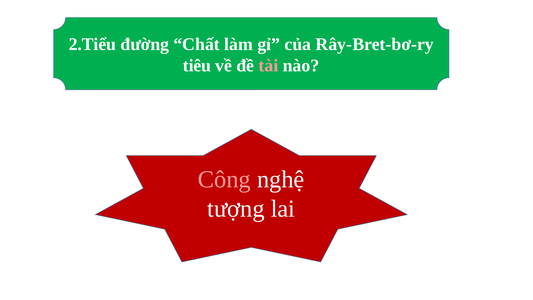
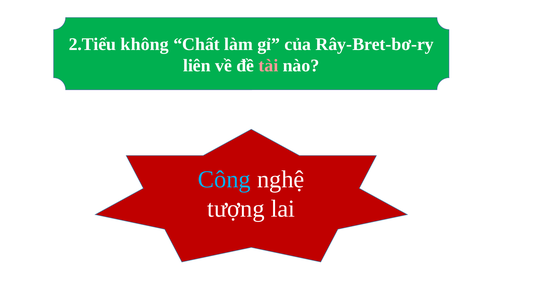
đường: đường -> không (145, 44)
tiêu: tiêu -> liên (197, 65)
Công colour: pink -> light blue (224, 179)
